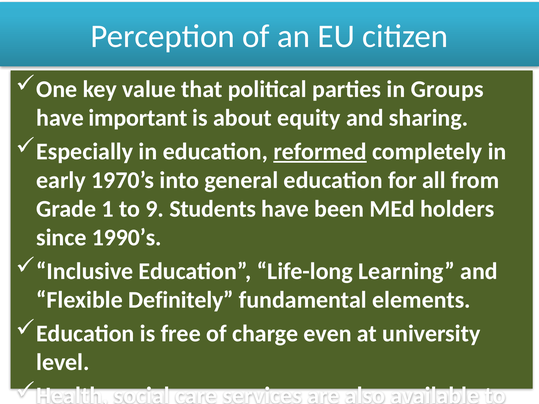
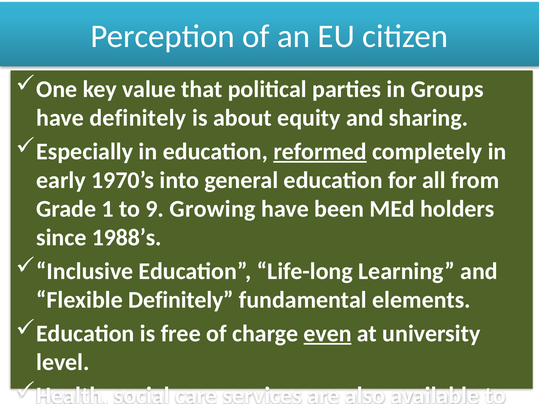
have important: important -> definitely (138, 118)
Students: Students -> Growing (213, 209)
1990’s: 1990’s -> 1988’s (127, 238)
even underline: none -> present (328, 334)
